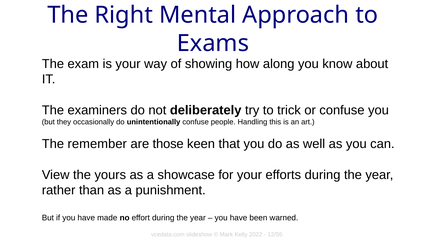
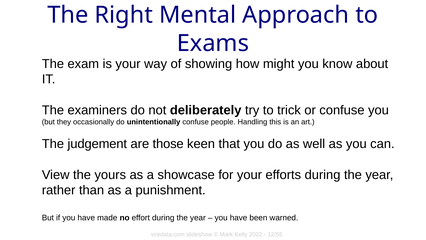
along: along -> might (279, 64)
remember: remember -> judgement (97, 144)
